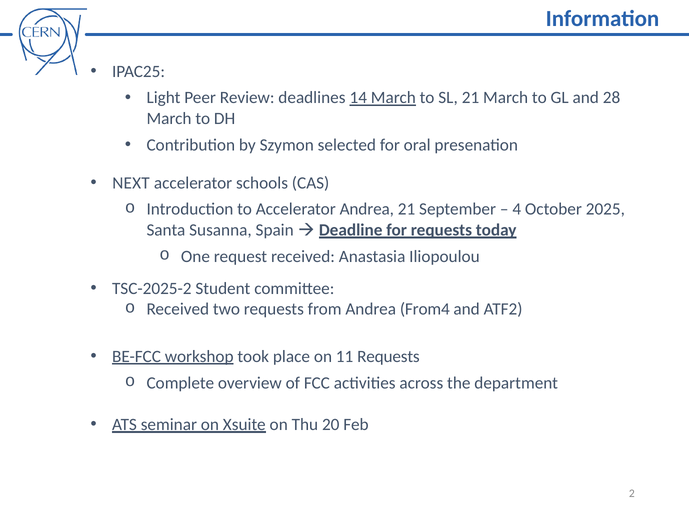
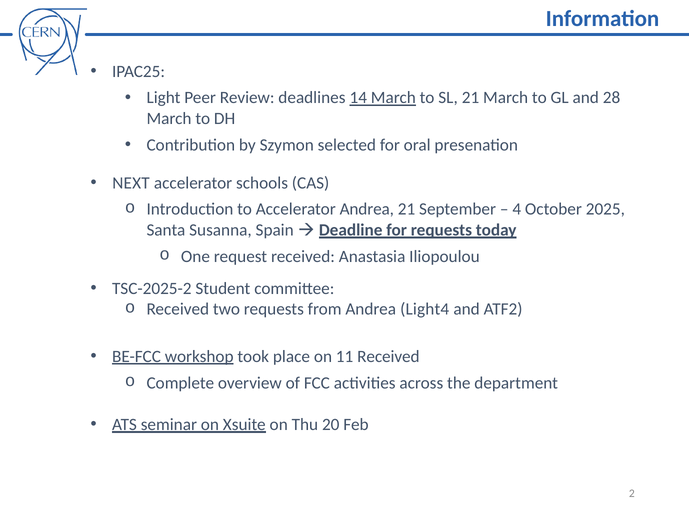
From4: From4 -> Light4 (425, 309)
11 Requests: Requests -> Received (388, 356)
